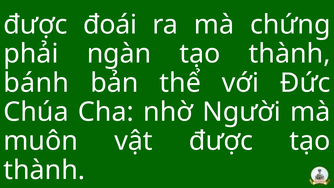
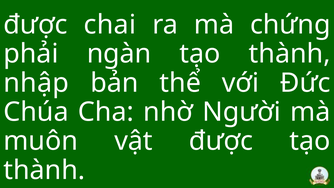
đoái: đoái -> chai (110, 25)
bánh: bánh -> nhập (36, 83)
